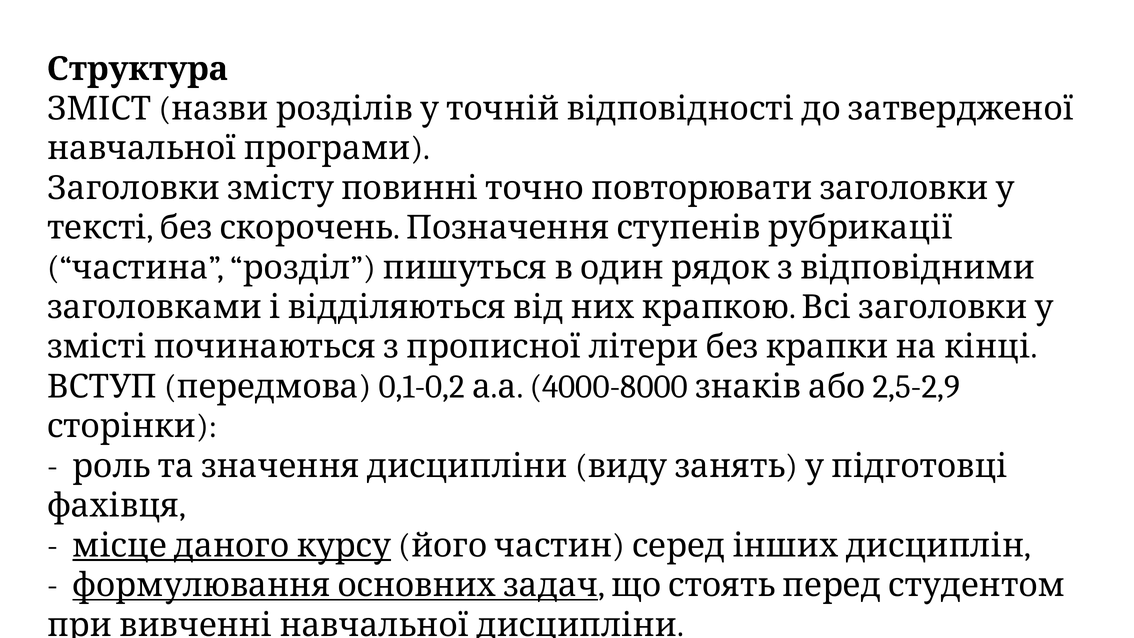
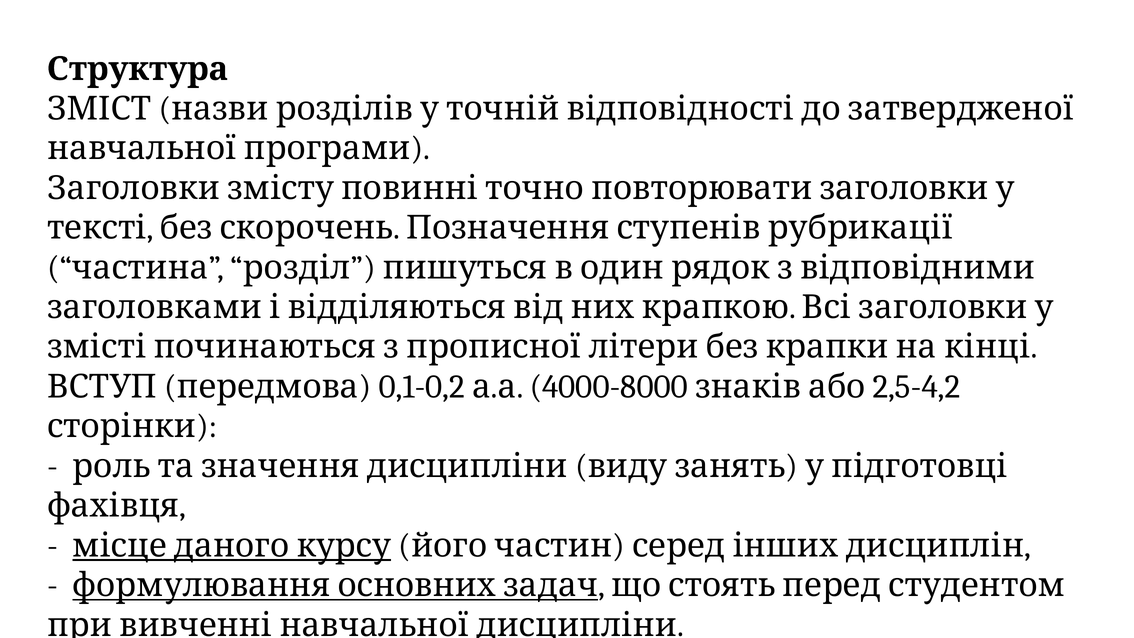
2,5-2,9: 2,5-2,9 -> 2,5-4,2 (916, 387)
